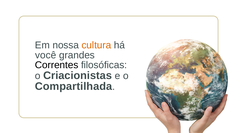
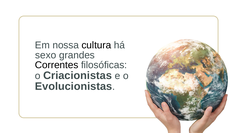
cultura colour: orange -> black (96, 45)
você: você -> sexo (46, 55)
Compartilhada: Compartilhada -> Evolucionistas (74, 87)
